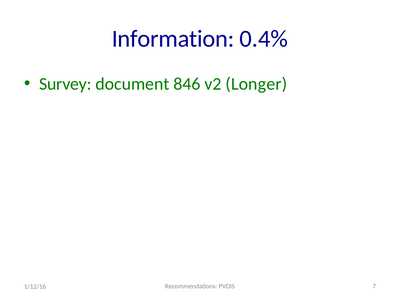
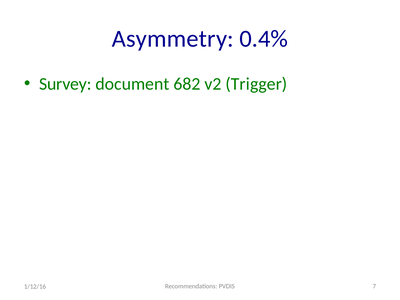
Information: Information -> Asymmetry (173, 39)
846: 846 -> 682 (187, 84)
Longer: Longer -> Trigger (256, 84)
